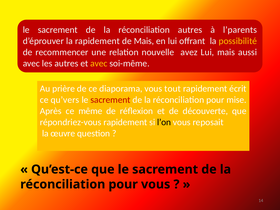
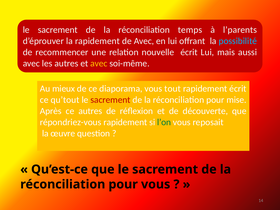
réconciliation autres: autres -> temps (190, 30)
de Mais: Mais -> Avec (144, 41)
possibilité colour: yellow -> light blue (238, 41)
nouvelle avez: avez -> écrit (189, 52)
prière: prière -> mieux (64, 89)
qu’vers: qu’vers -> qu’tout (65, 100)
ce même: même -> autres (90, 111)
l’on colour: black -> green (164, 122)
